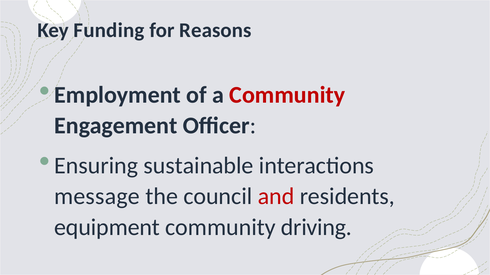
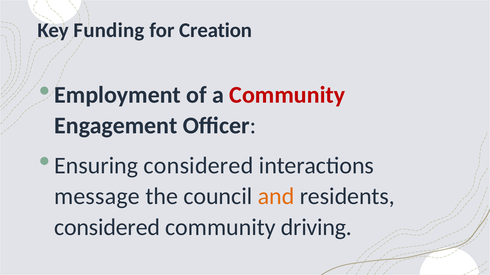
Reasons: Reasons -> Creation (216, 31)
Ensuring sustainable: sustainable -> considered (198, 166)
and colour: red -> orange (276, 197)
equipment: equipment -> considered (107, 228)
